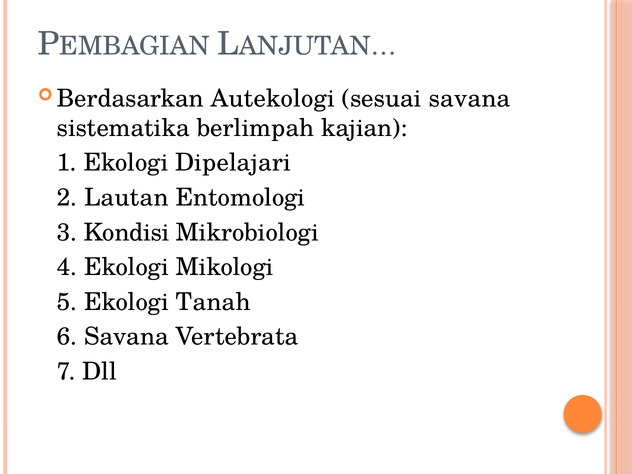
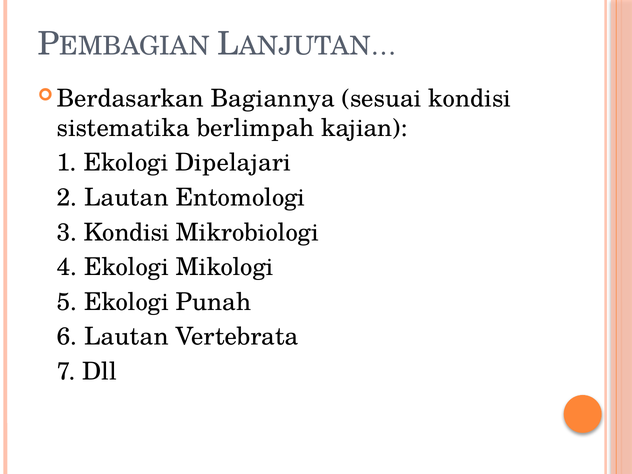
Autekologi: Autekologi -> Bagiannya (273, 99)
sesuai savana: savana -> kondisi (470, 99)
Tanah: Tanah -> Punah (213, 302)
6 Savana: Savana -> Lautan (126, 337)
